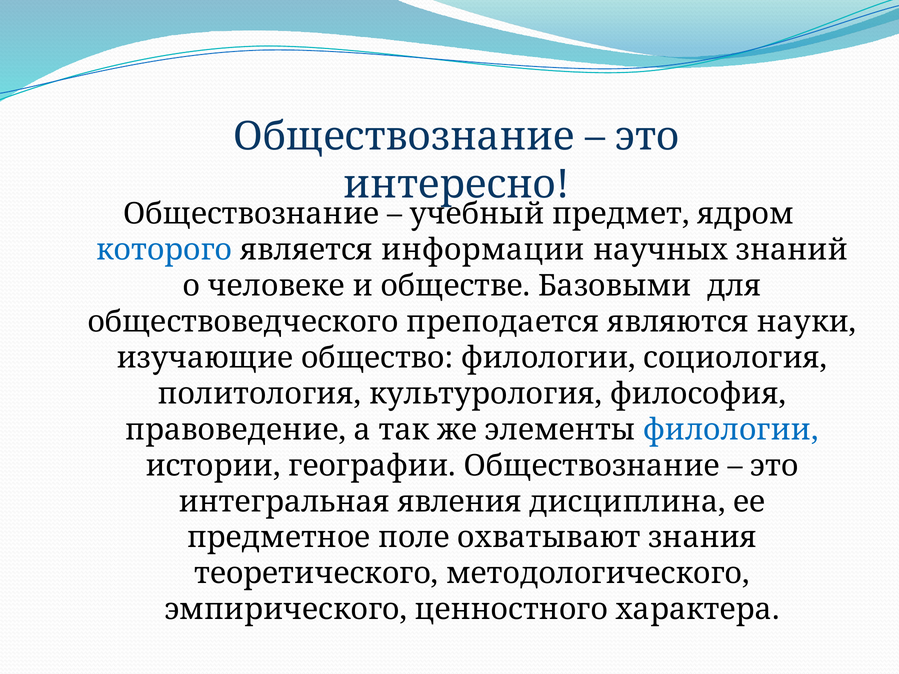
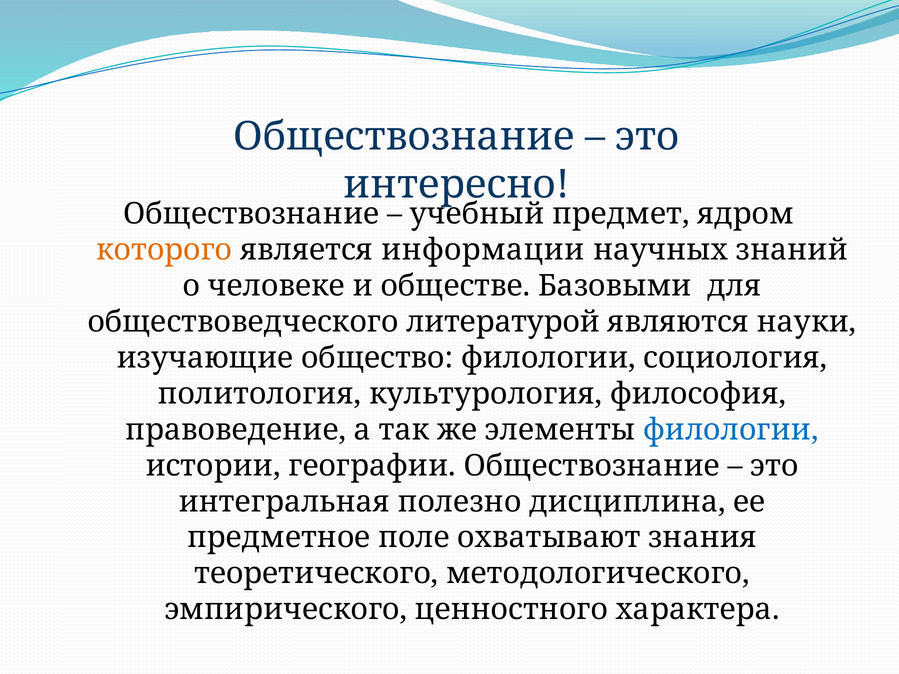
которого colour: blue -> orange (164, 250)
преподается: преподается -> литературой (503, 322)
явления: явления -> полезно (460, 502)
